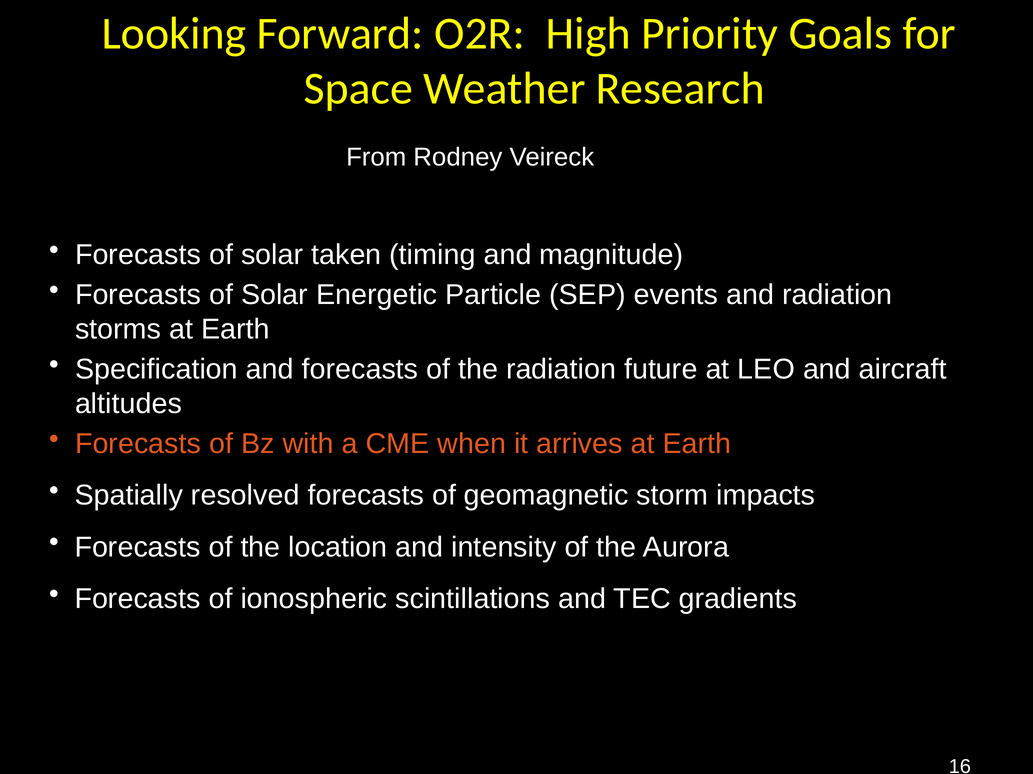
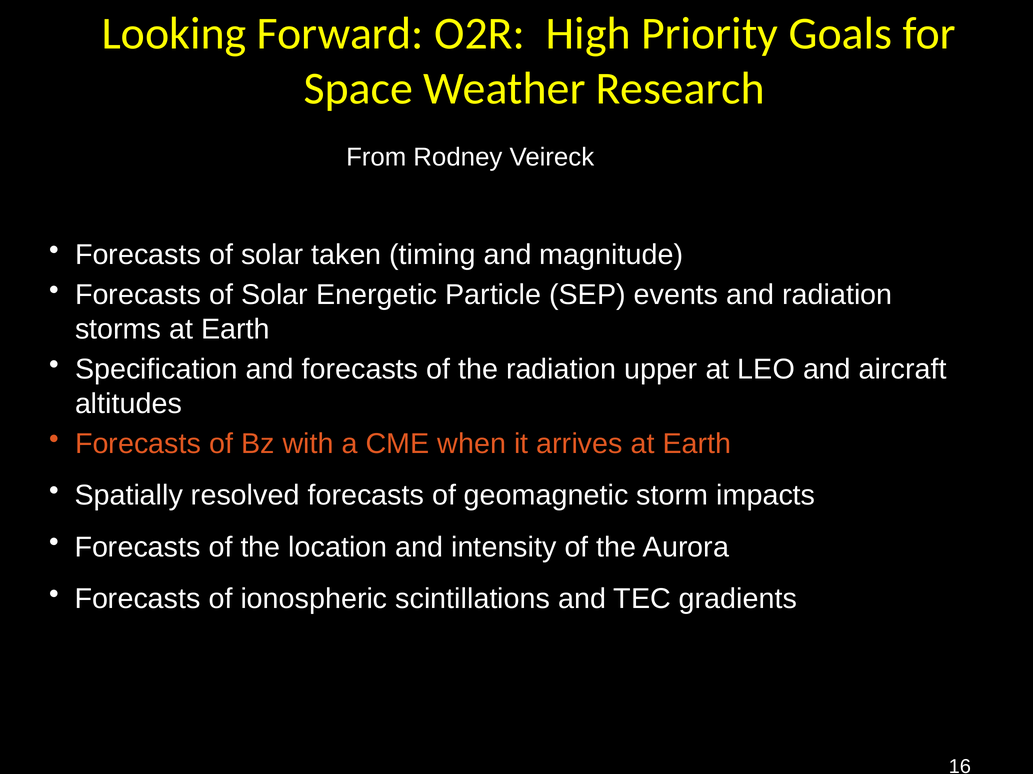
future: future -> upper (661, 370)
